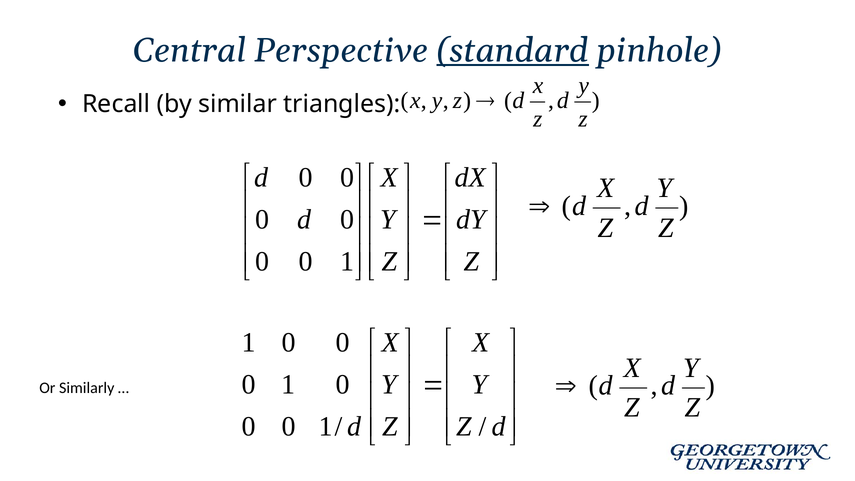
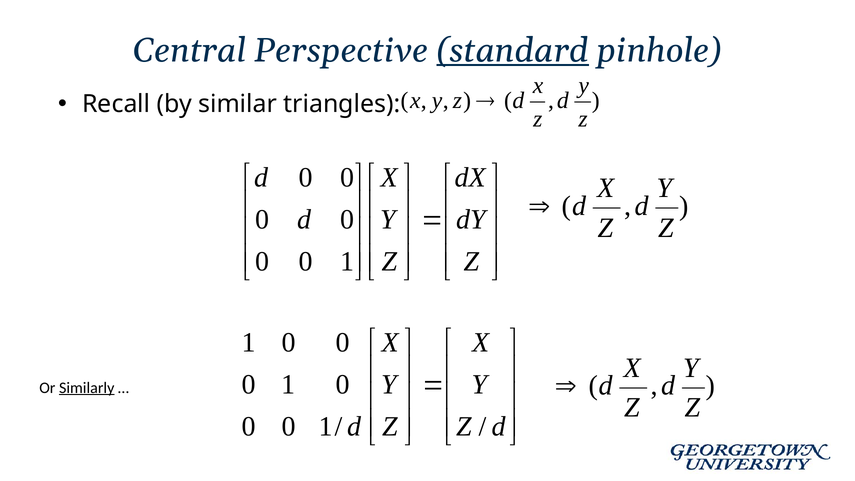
Similarly underline: none -> present (87, 388)
